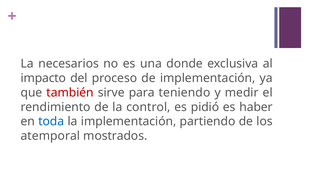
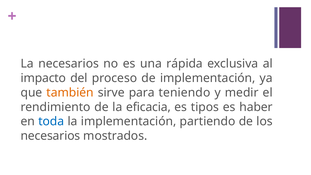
donde: donde -> rápida (185, 64)
también colour: red -> orange (70, 92)
control: control -> eficacia (148, 107)
pidió: pidió -> tipos (205, 107)
atemporal: atemporal -> necesarios (50, 136)
